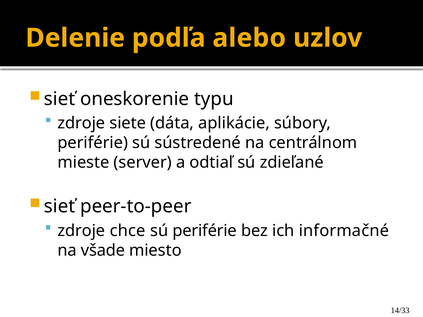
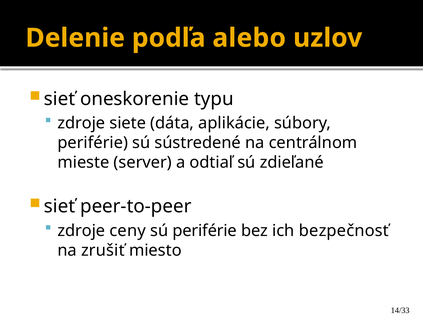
chce: chce -> ceny (128, 231)
informačné: informačné -> bezpečnosť (344, 231)
všade: všade -> zrušiť (103, 250)
